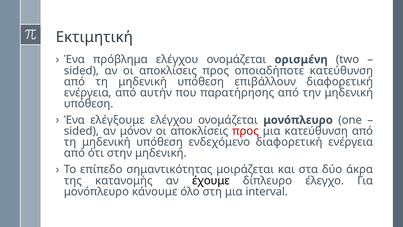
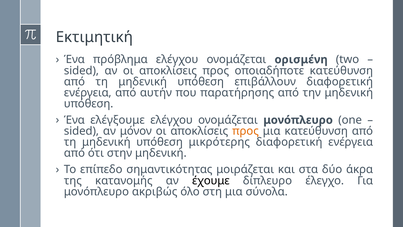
προς colour: red -> orange (246, 131)
ενδεχόμενο: ενδεχόμενο -> μικρότερης (219, 142)
κάνουμε: κάνουμε -> ακριβώς (155, 191)
interval: interval -> σύνολα (267, 191)
